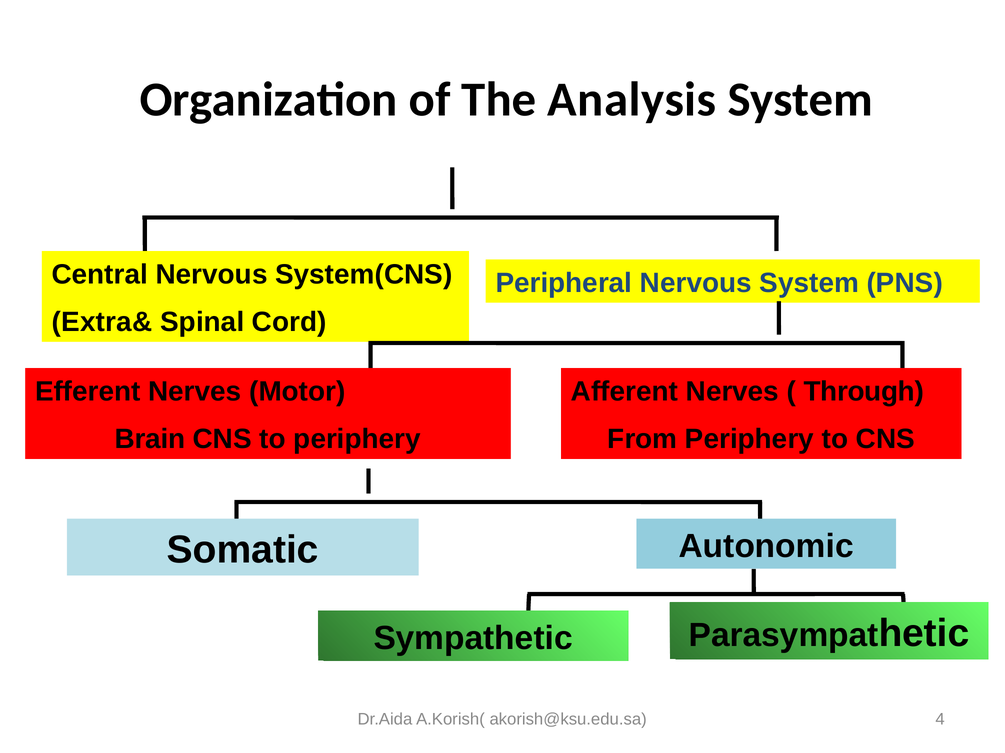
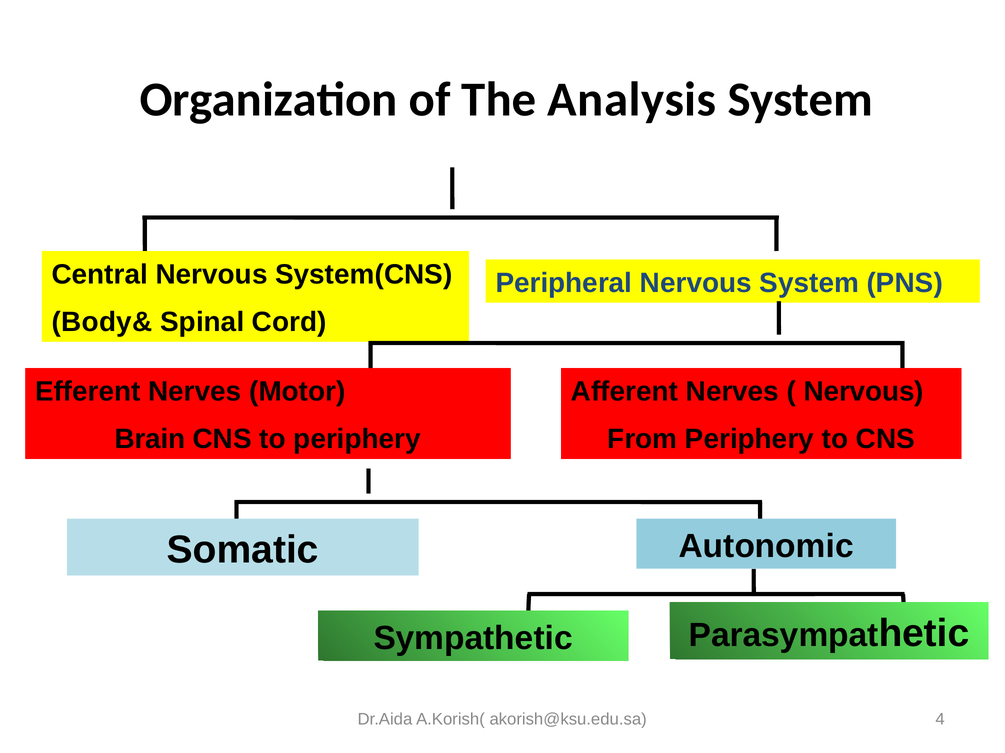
Extra&: Extra& -> Body& (102, 322)
Through: Through -> Nervous (864, 392)
